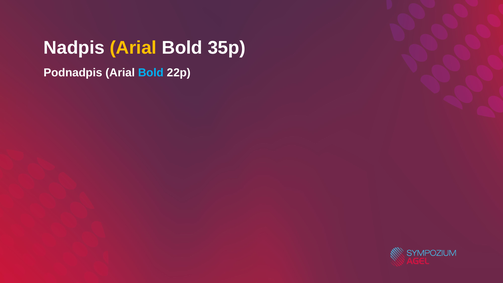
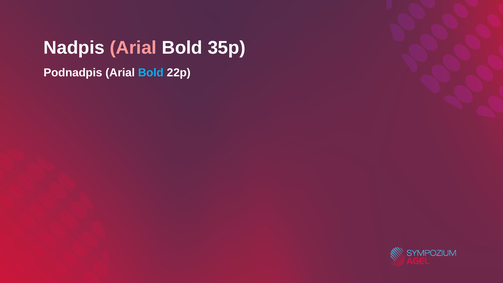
Arial colour: yellow -> pink (133, 48)
